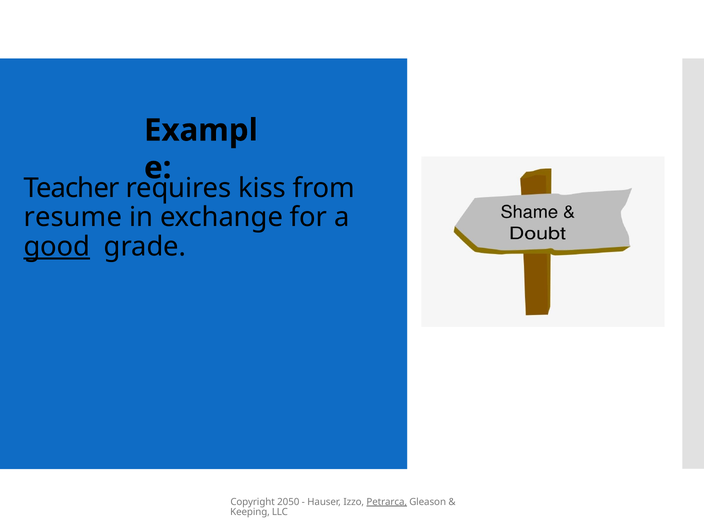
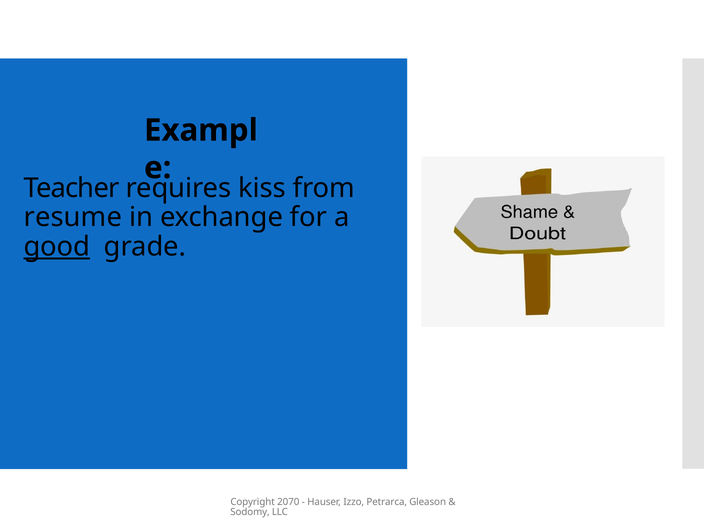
2050: 2050 -> 2070 (288, 502)
Petrarca underline: present -> none (387, 502)
Keeping: Keeping -> Sodomy (250, 512)
